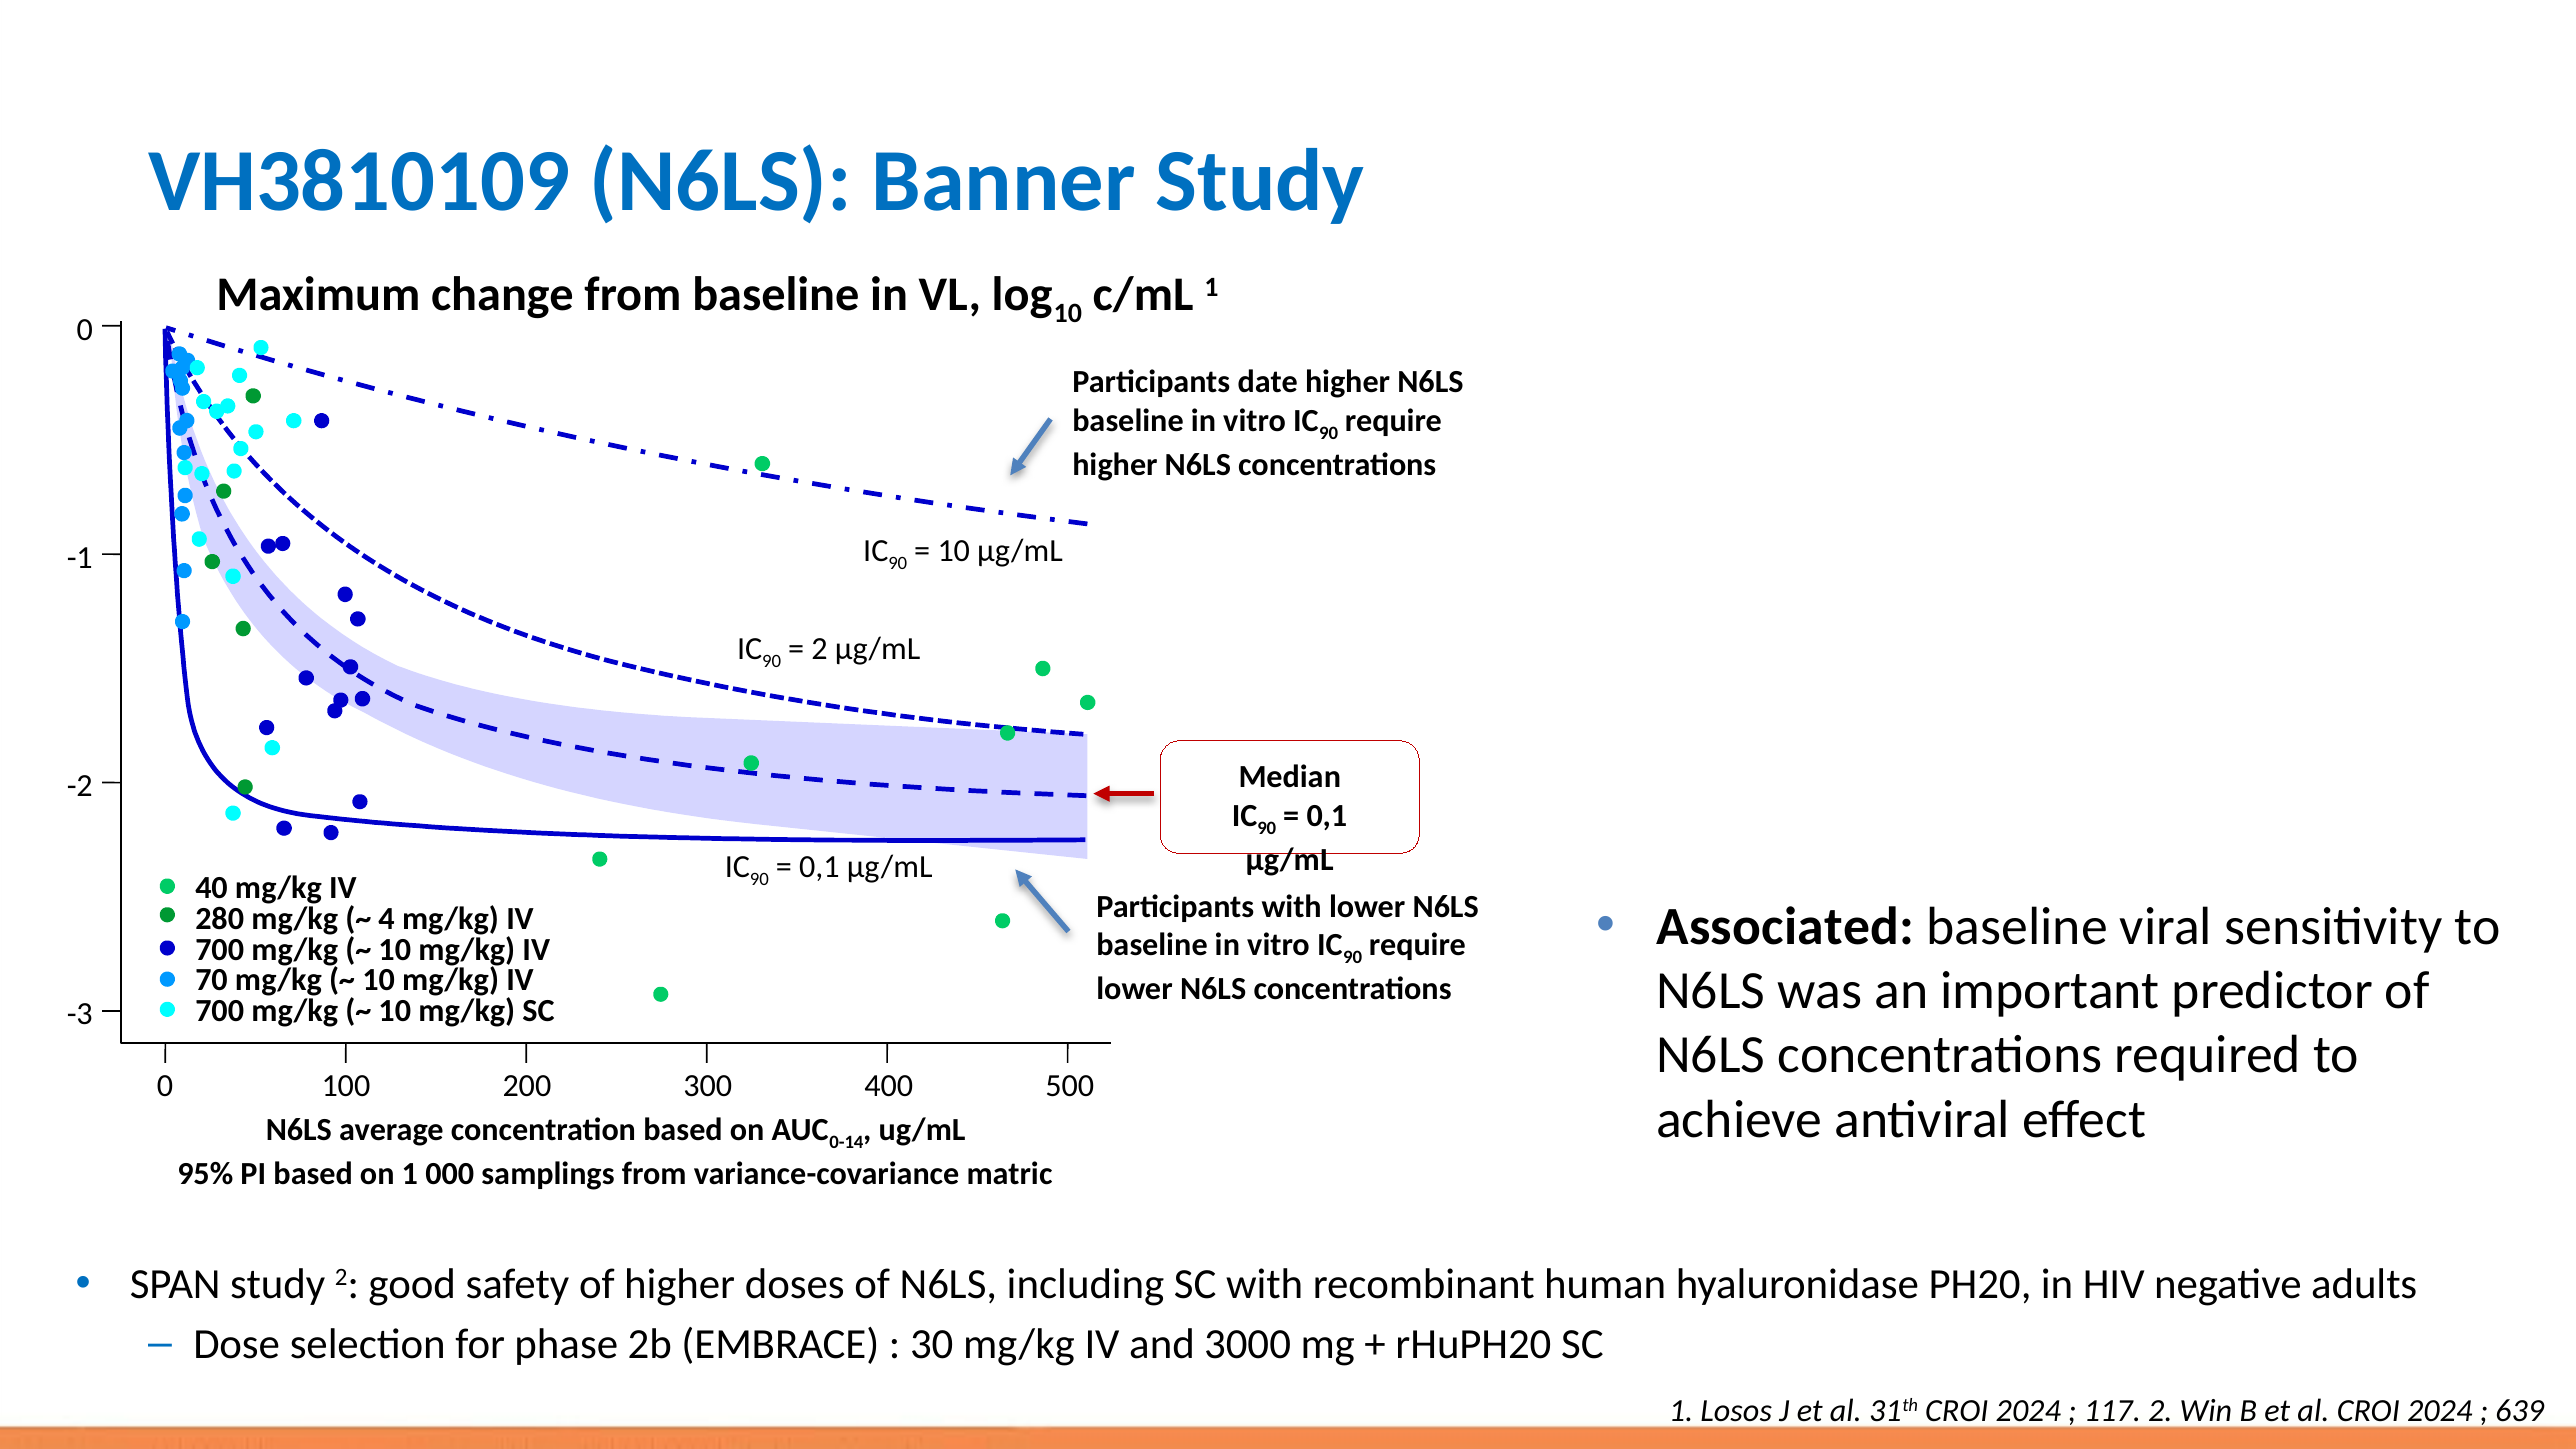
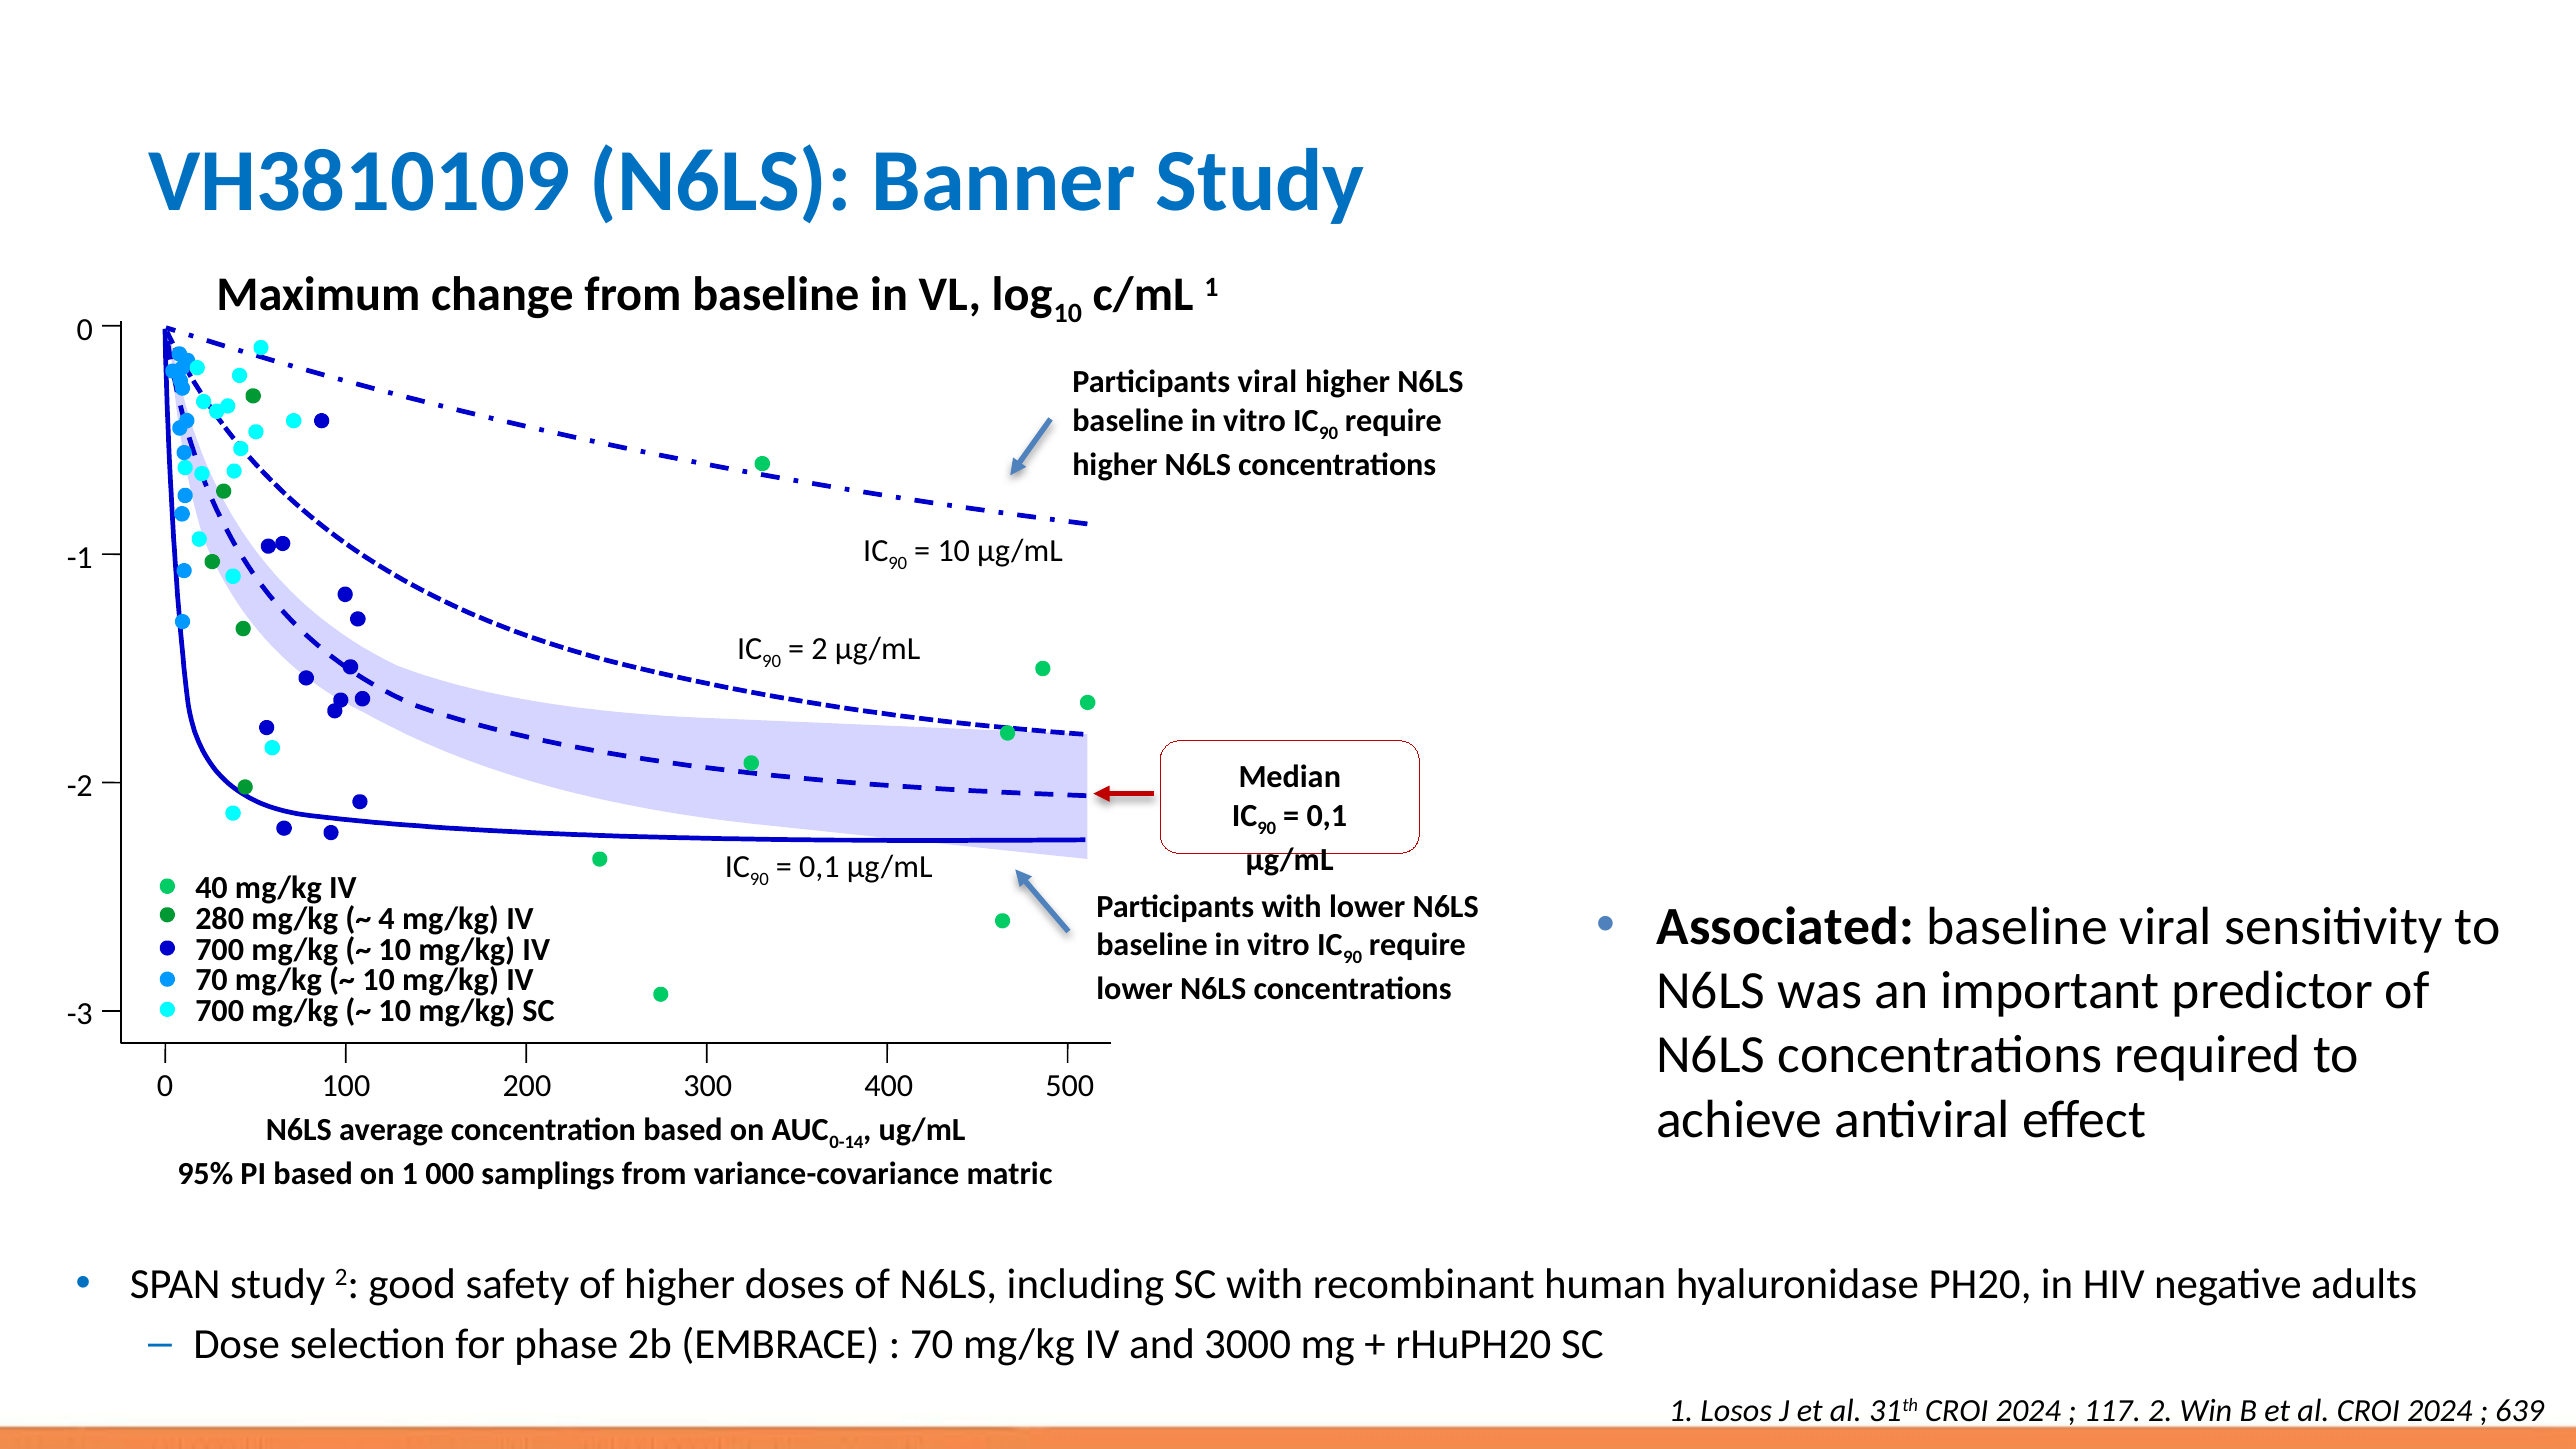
Participants date: date -> viral (1267, 382)
30: 30 -> 70 (932, 1344)
